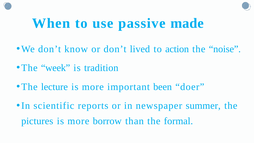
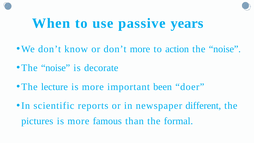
made: made -> years (187, 23)
don’t lived: lived -> more (140, 49)
week: week -> noise (56, 68)
tradition: tradition -> decorate (101, 68)
summer: summer -> different (203, 106)
borrow: borrow -> famous (107, 121)
